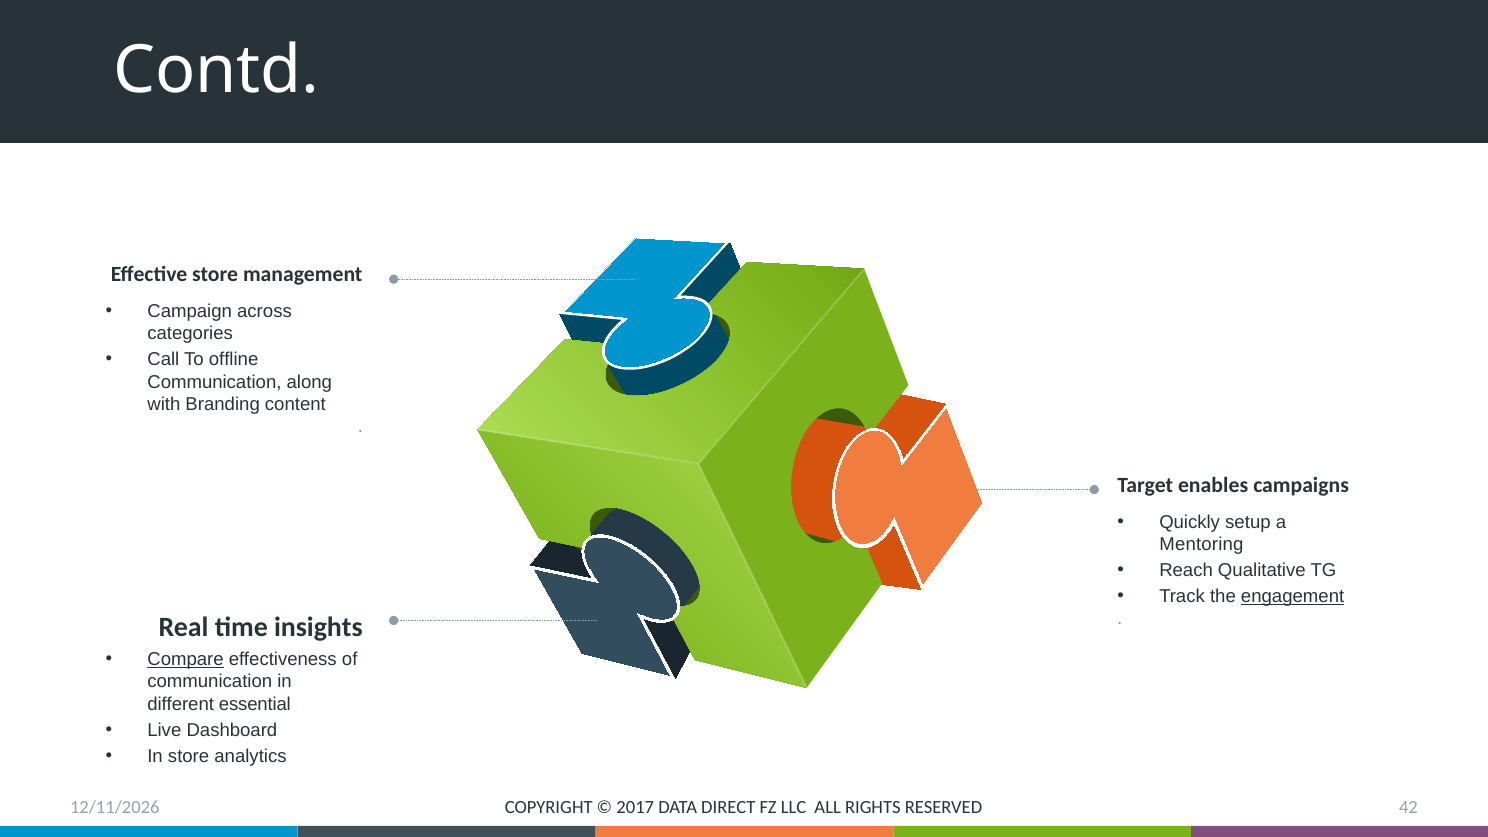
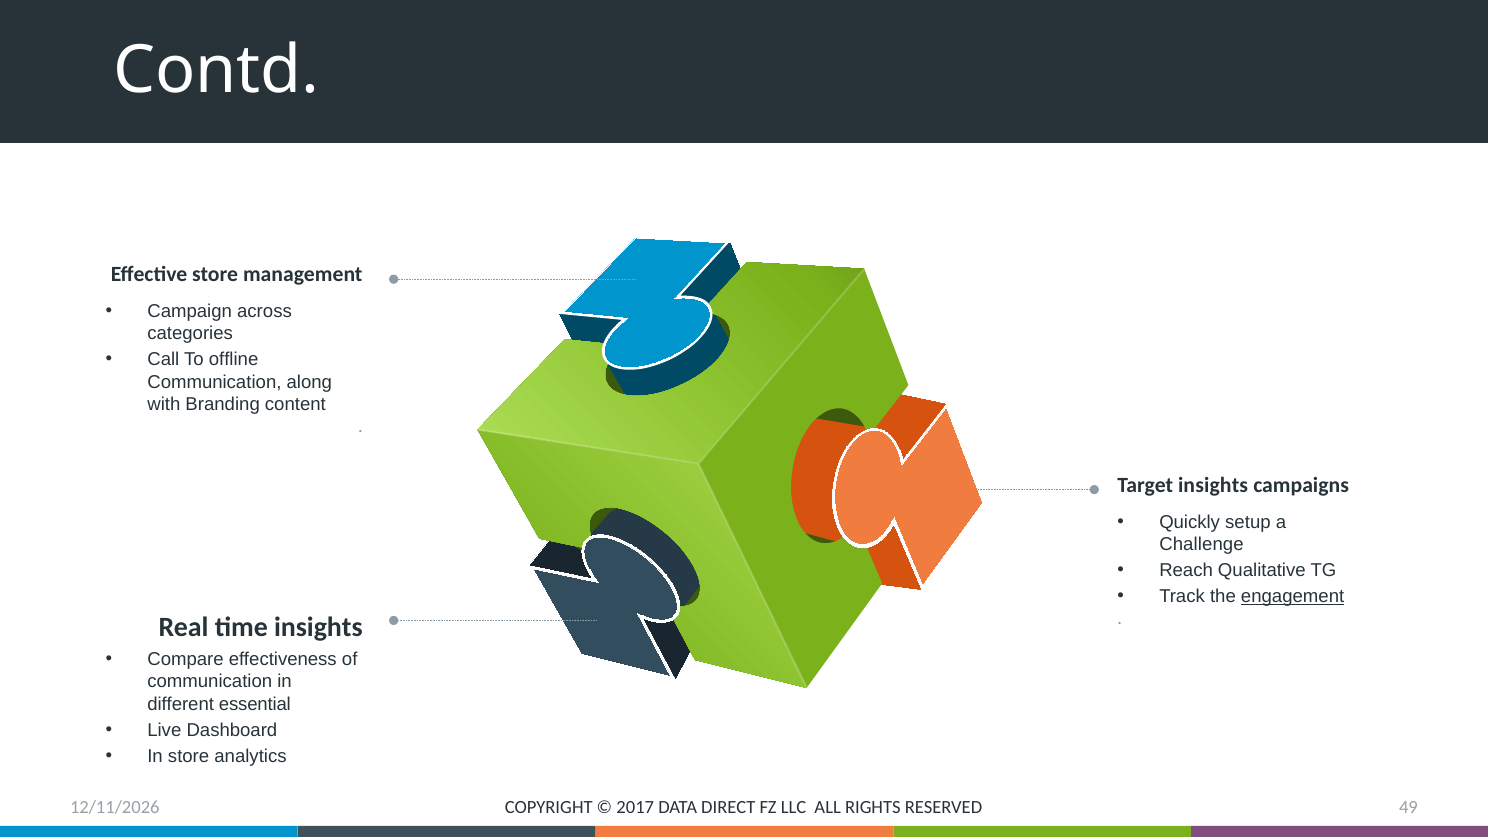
Target enables: enables -> insights (1213, 486)
Mentoring: Mentoring -> Challenge (1202, 544)
Compare underline: present -> none (186, 659)
42: 42 -> 49 (1408, 807)
